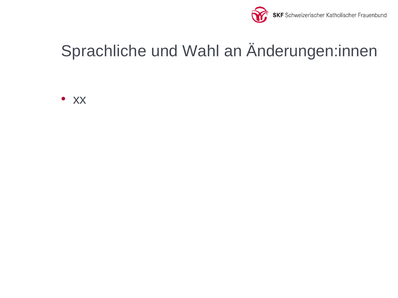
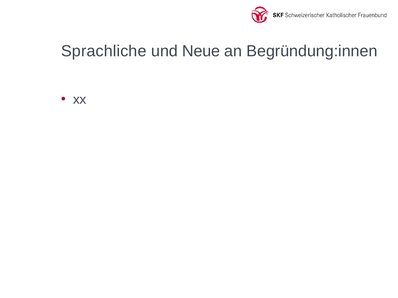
Wahl: Wahl -> Neue (201, 51)
Änderungen:innen: Änderungen:innen -> Begründung:innen (312, 51)
